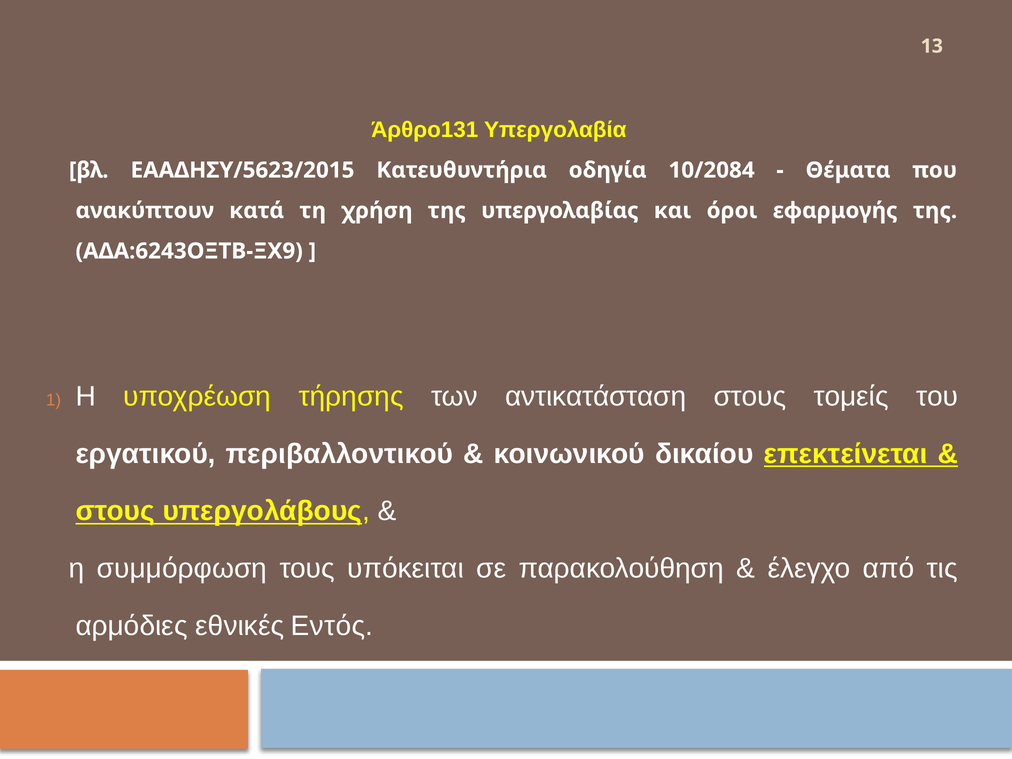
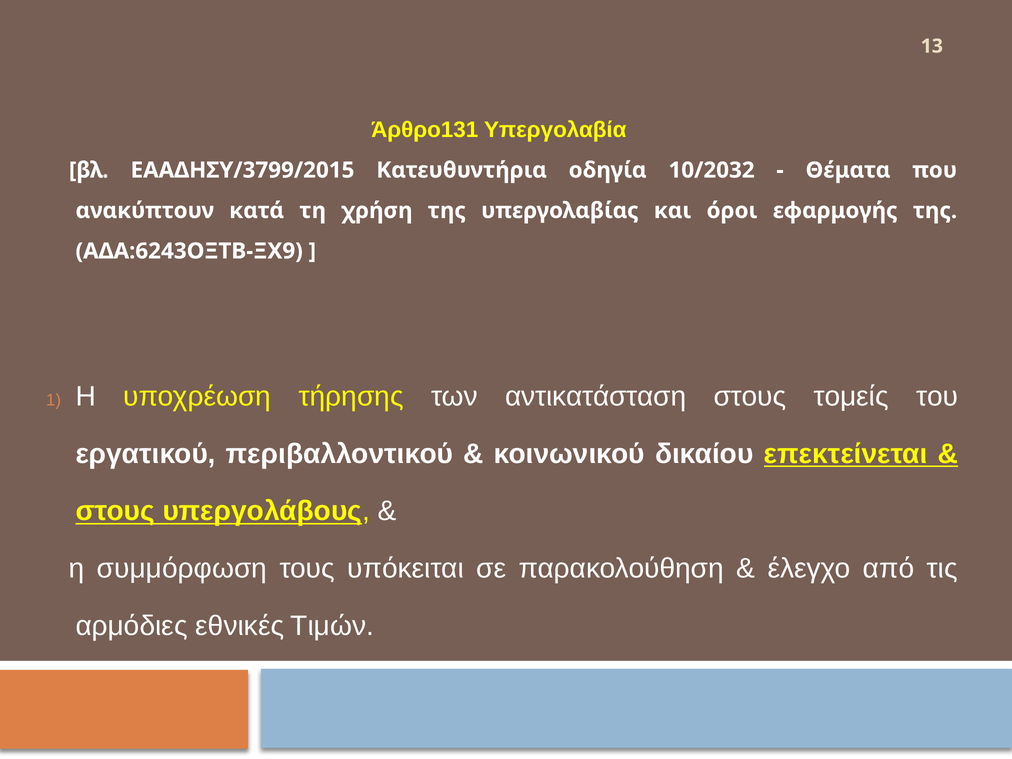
ΕΑΑΔΗΣΥ/5623/2015: ΕΑΑΔΗΣΥ/5623/2015 -> ΕΑΑΔΗΣΥ/3799/2015 (242, 170)
10/2084: 10/2084 -> 10/2032 (712, 170)
Εντός: Εντός -> Τιμών (332, 626)
